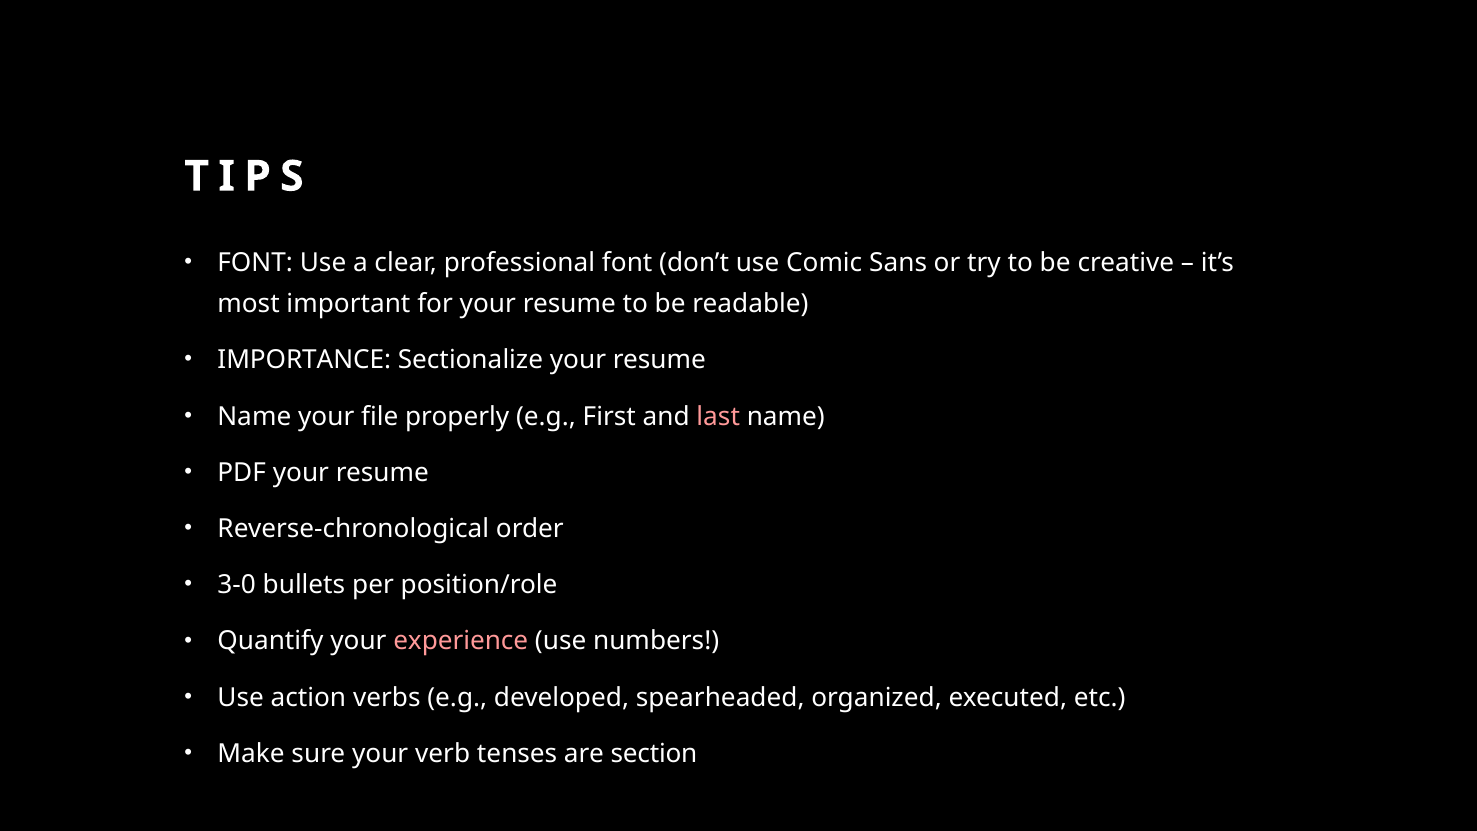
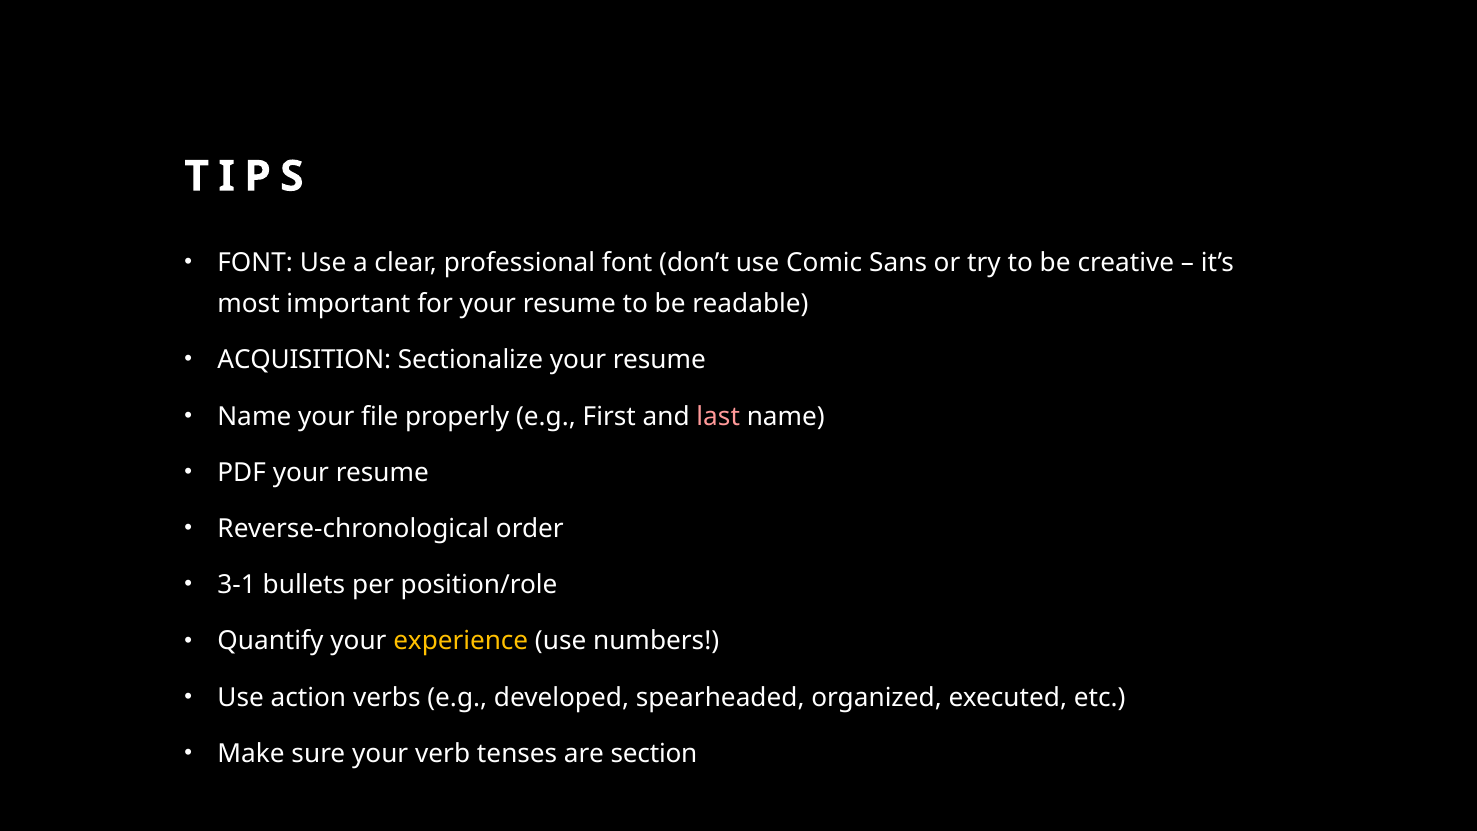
IMPORTANCE: IMPORTANCE -> ACQUISITION (304, 360)
3-0: 3-0 -> 3-1 (237, 585)
experience colour: pink -> yellow (461, 641)
